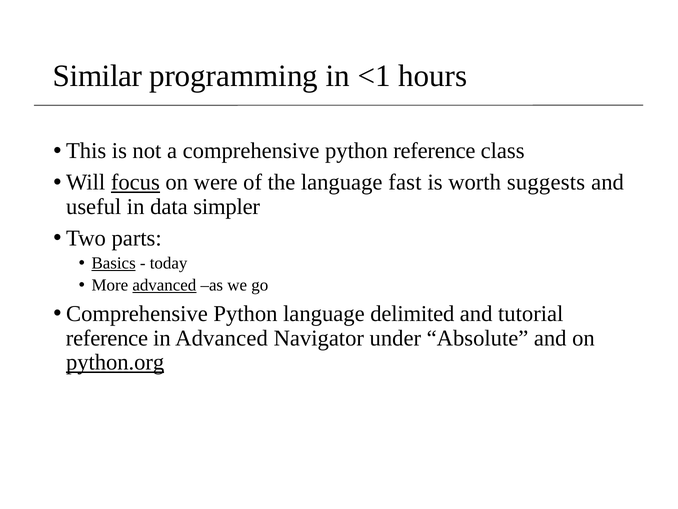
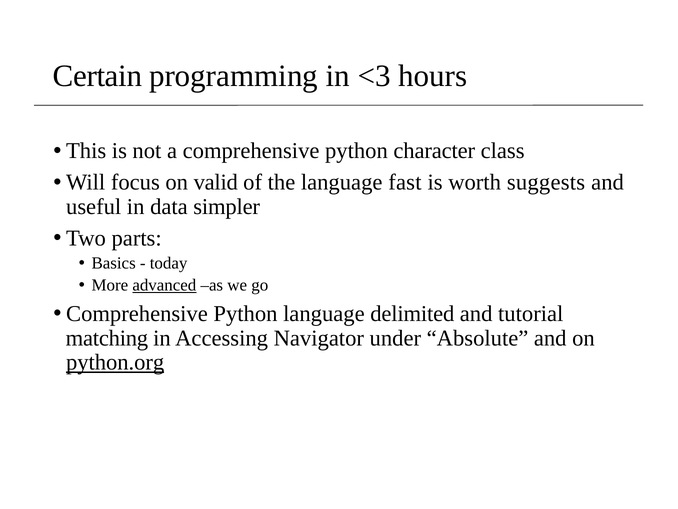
Similar: Similar -> Certain (98, 76)
<1: <1 -> <3 (374, 76)
python reference: reference -> character (434, 151)
focus underline: present -> none (135, 182)
were: were -> valid (216, 182)
Basics underline: present -> none (114, 263)
reference: reference -> matching (107, 338)
in Advanced: Advanced -> Accessing (222, 338)
